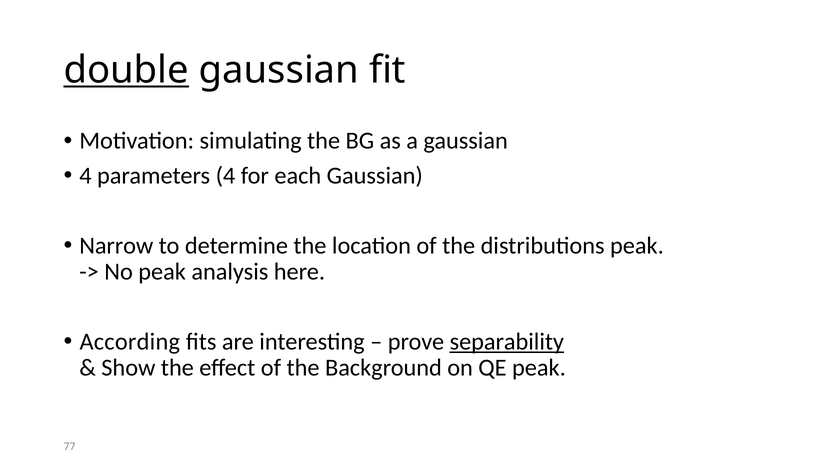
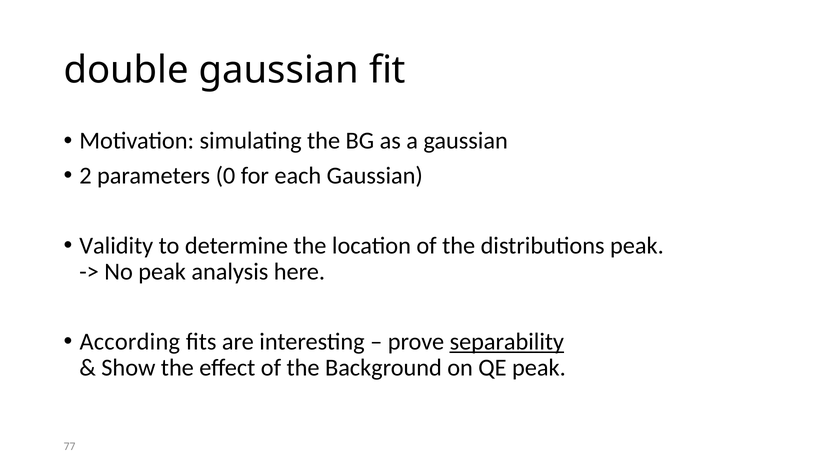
double underline: present -> none (126, 70)
4: 4 -> 2 (85, 176)
parameters 4: 4 -> 0 (225, 176)
Narrow: Narrow -> Validity (116, 246)
